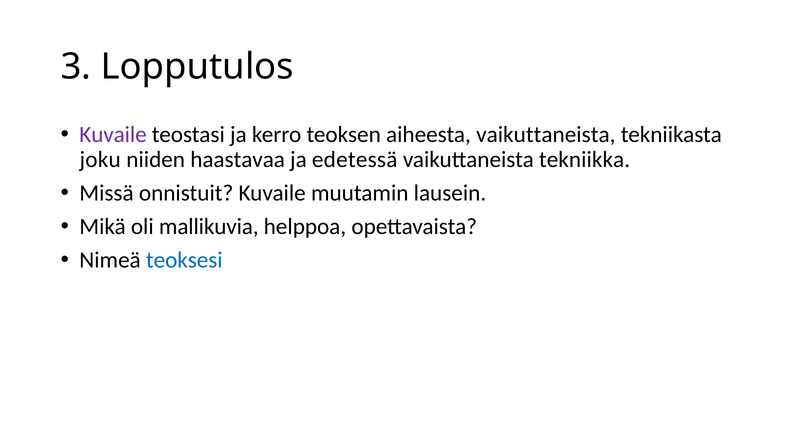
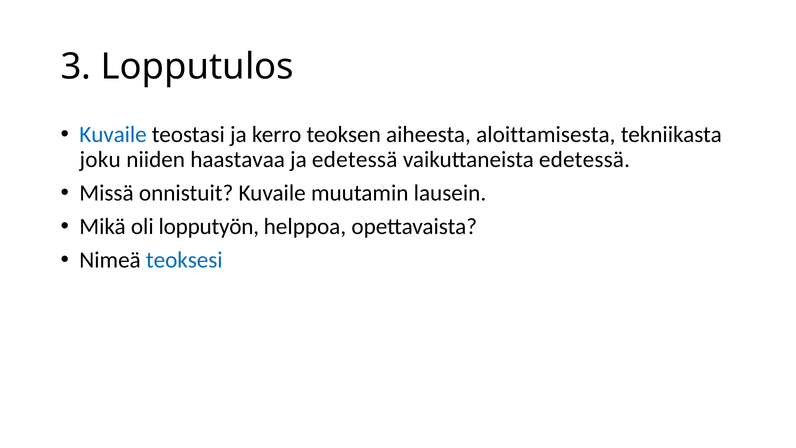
Kuvaile colour: purple -> blue (113, 135)
aiheesta vaikuttaneista: vaikuttaneista -> aloittamisesta (546, 135)
vaikuttaneista tekniikka: tekniikka -> edetessä (584, 160)
mallikuvia: mallikuvia -> lopputyön (209, 226)
